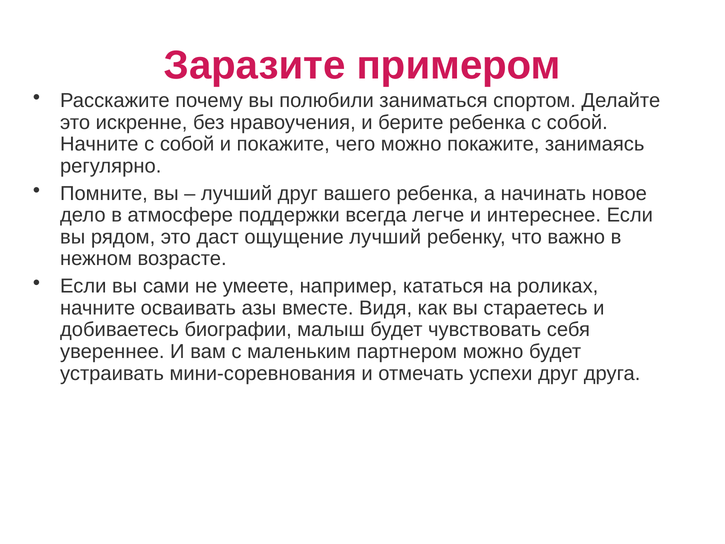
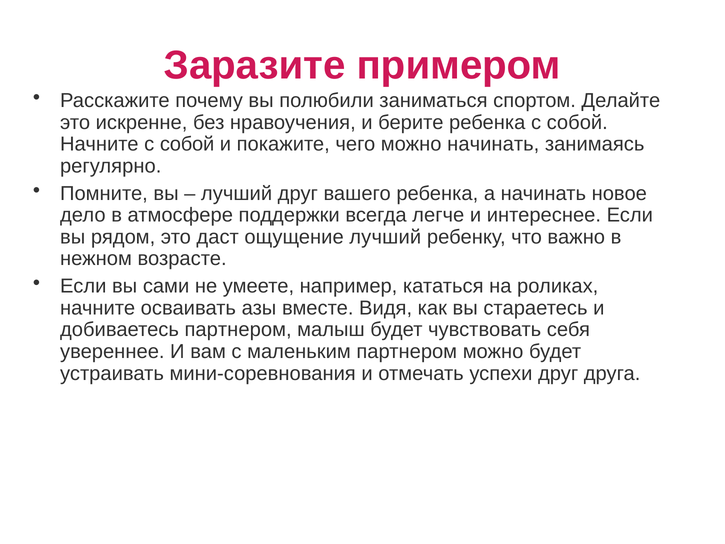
можно покажите: покажите -> начинать (493, 144)
добиваетесь биографии: биографии -> партнером (238, 330)
